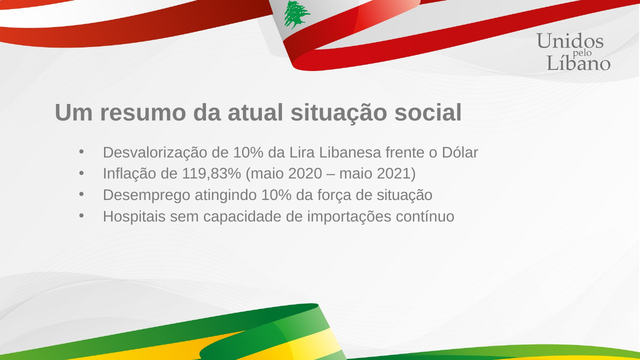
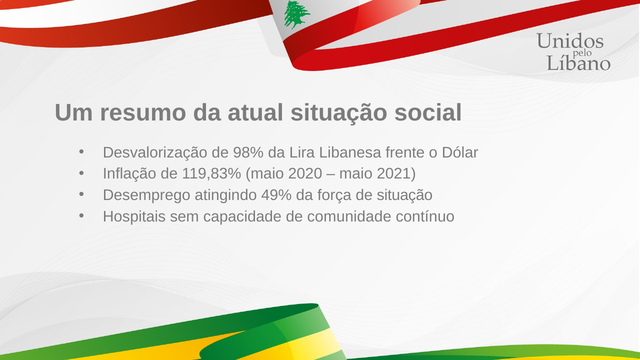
de 10%: 10% -> 98% (248, 152)
atingindo 10%: 10% -> 49% (277, 195)
importações: importações -> comunidade (349, 216)
